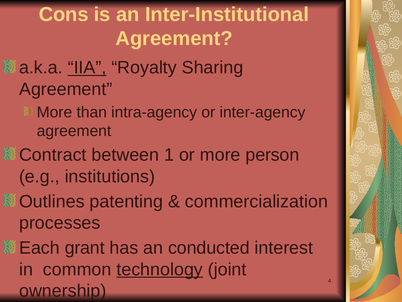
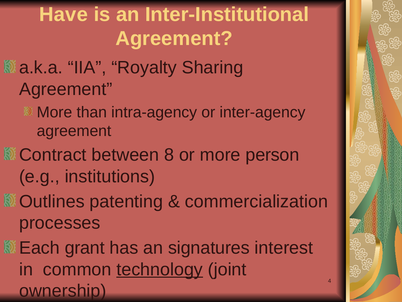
Cons: Cons -> Have (64, 14)
IIA underline: present -> none (87, 68)
1: 1 -> 8 (169, 155)
conducted: conducted -> signatures (209, 248)
